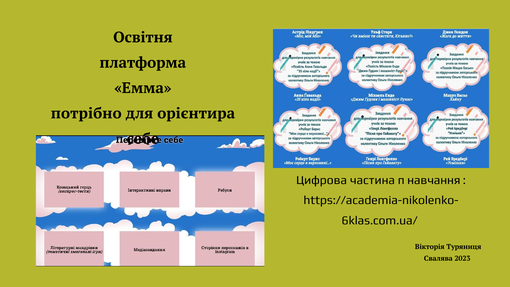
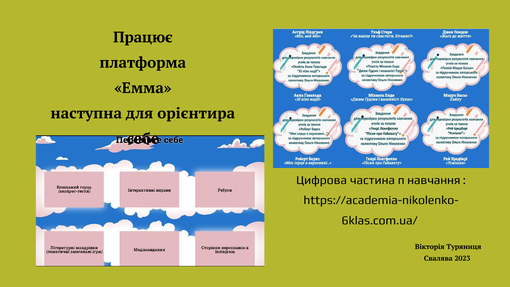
Освітня: Освітня -> Працює (143, 37)
потрібно: потрібно -> наступна (86, 113)
